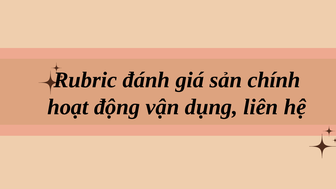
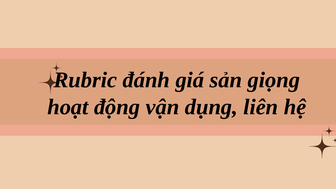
chính: chính -> giọng (274, 80)
